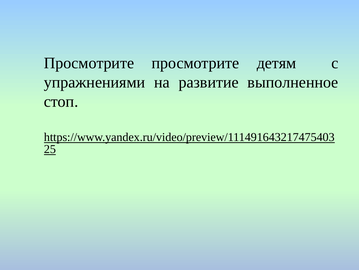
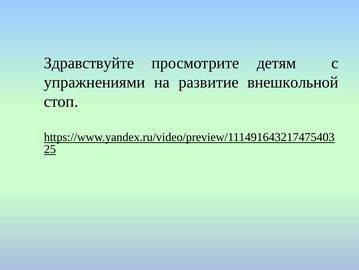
Просмотрите: Просмотрите -> Здравствуйте (89, 63)
выполненное: выполненное -> внешкольной (293, 82)
